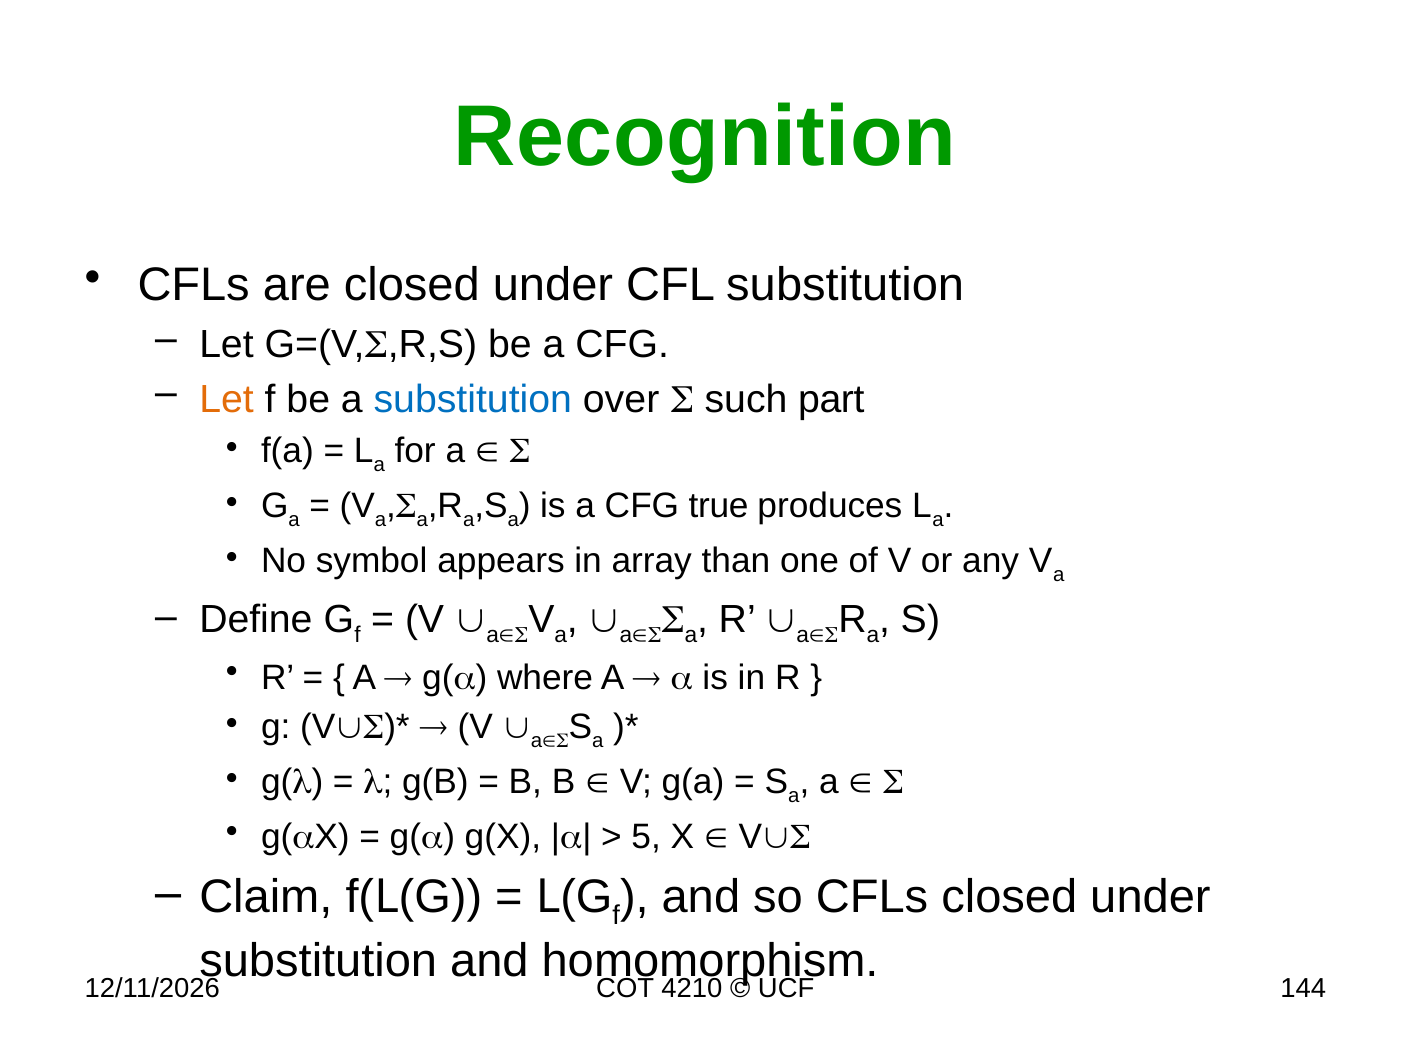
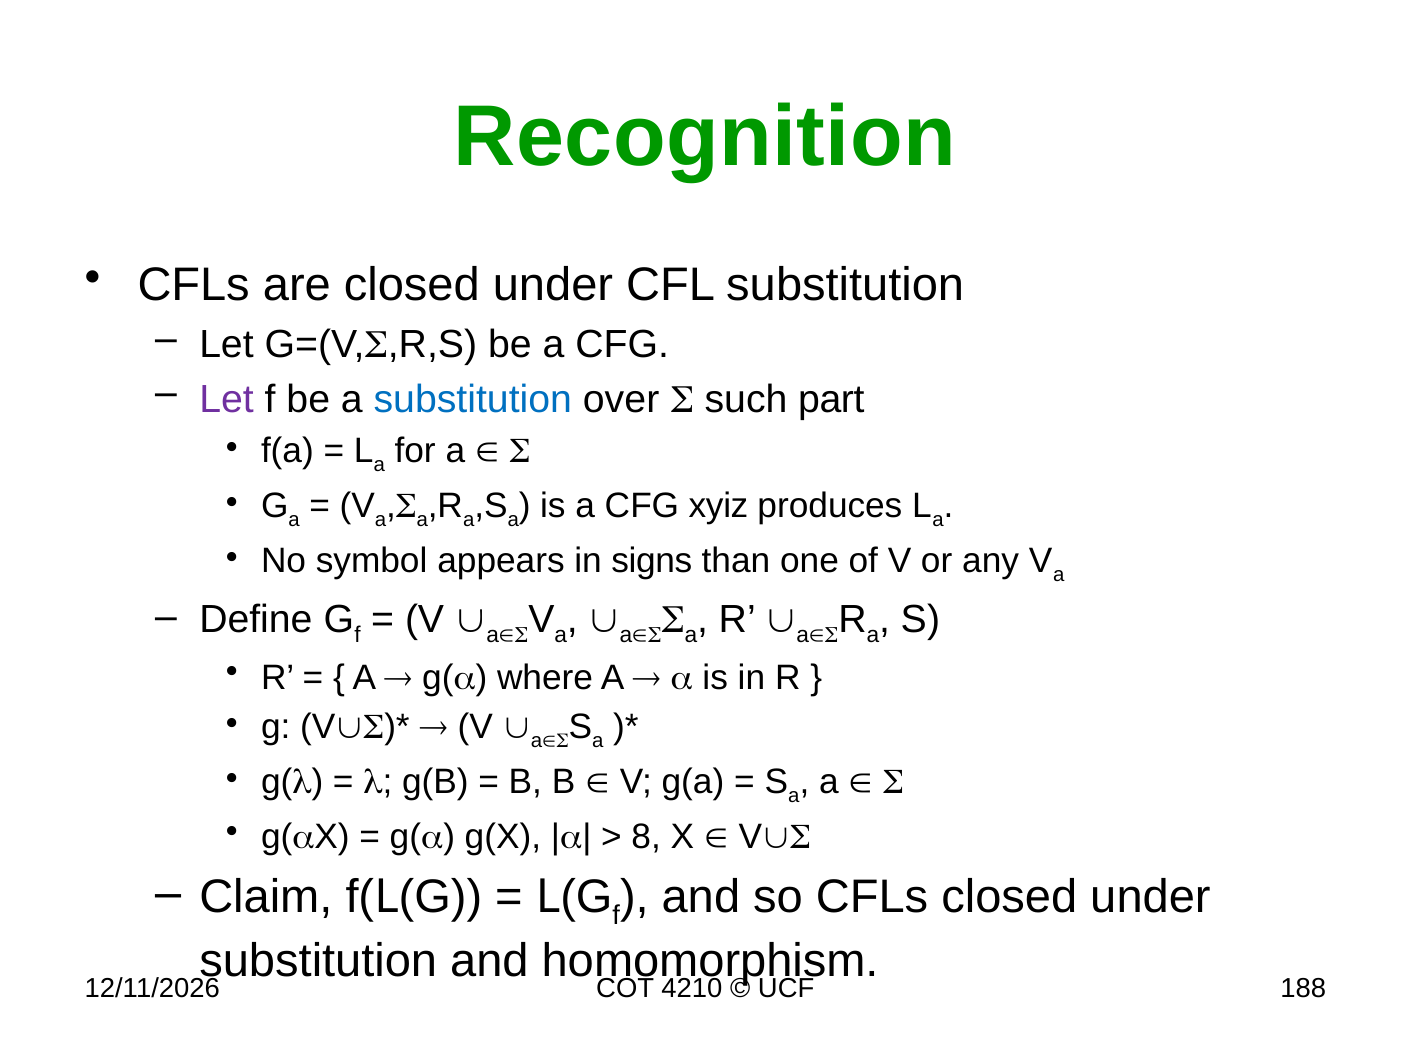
Let colour: orange -> purple (227, 399)
true: true -> xyiz (719, 506)
array: array -> signs (652, 561)
5: 5 -> 8 (646, 837)
144: 144 -> 188 (1303, 989)
